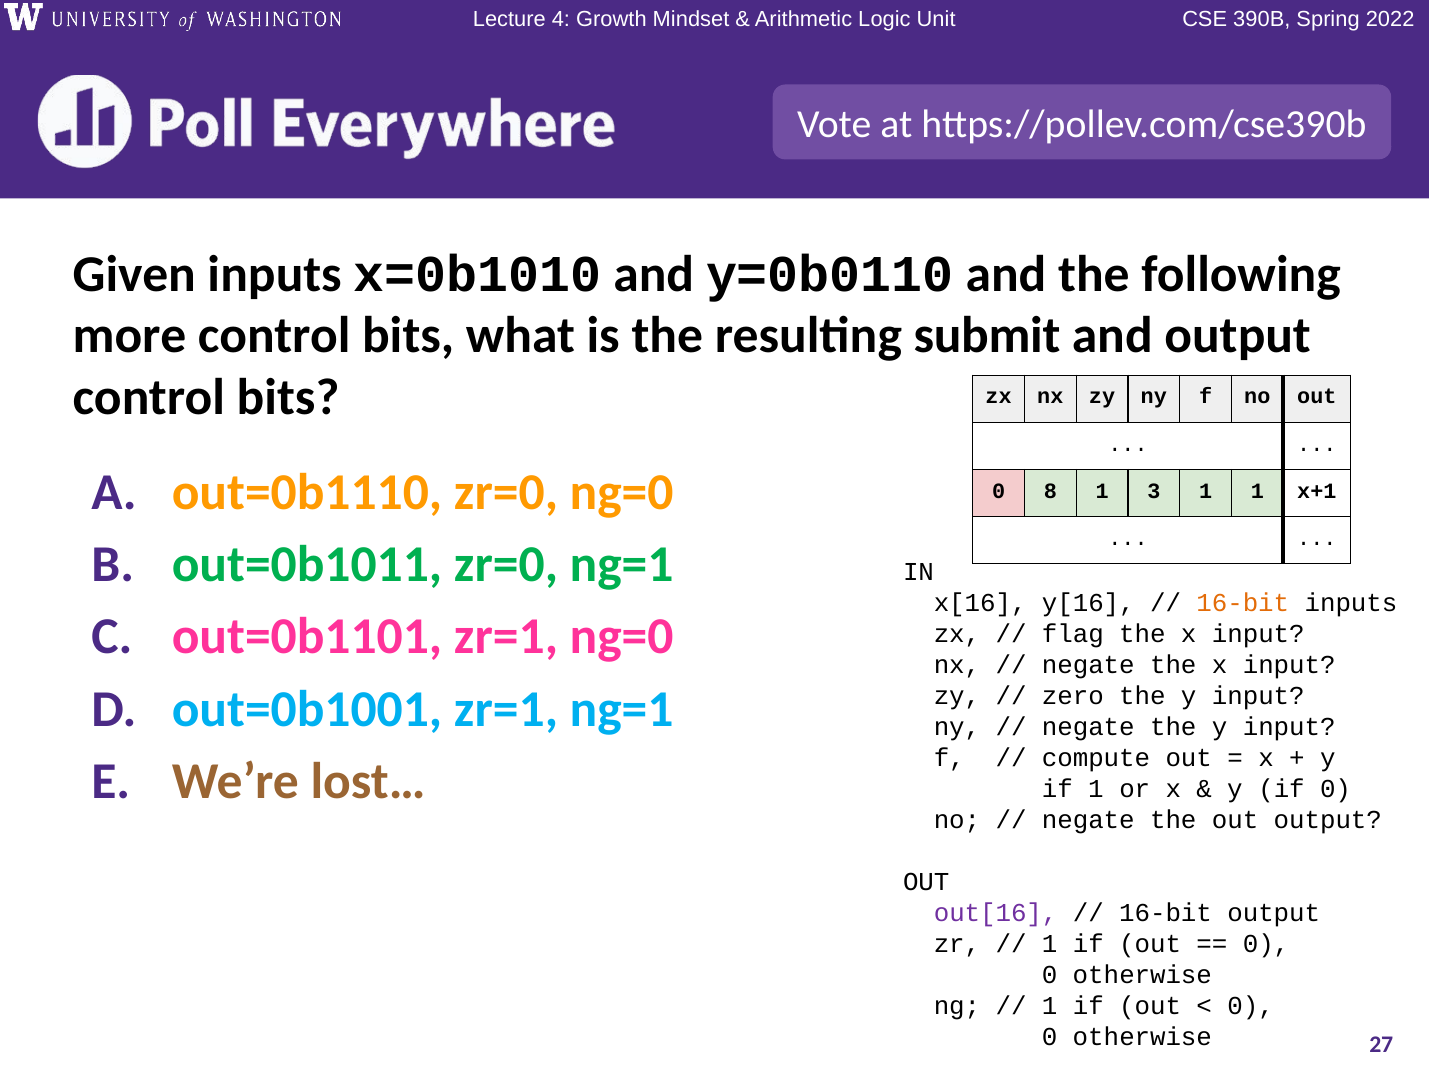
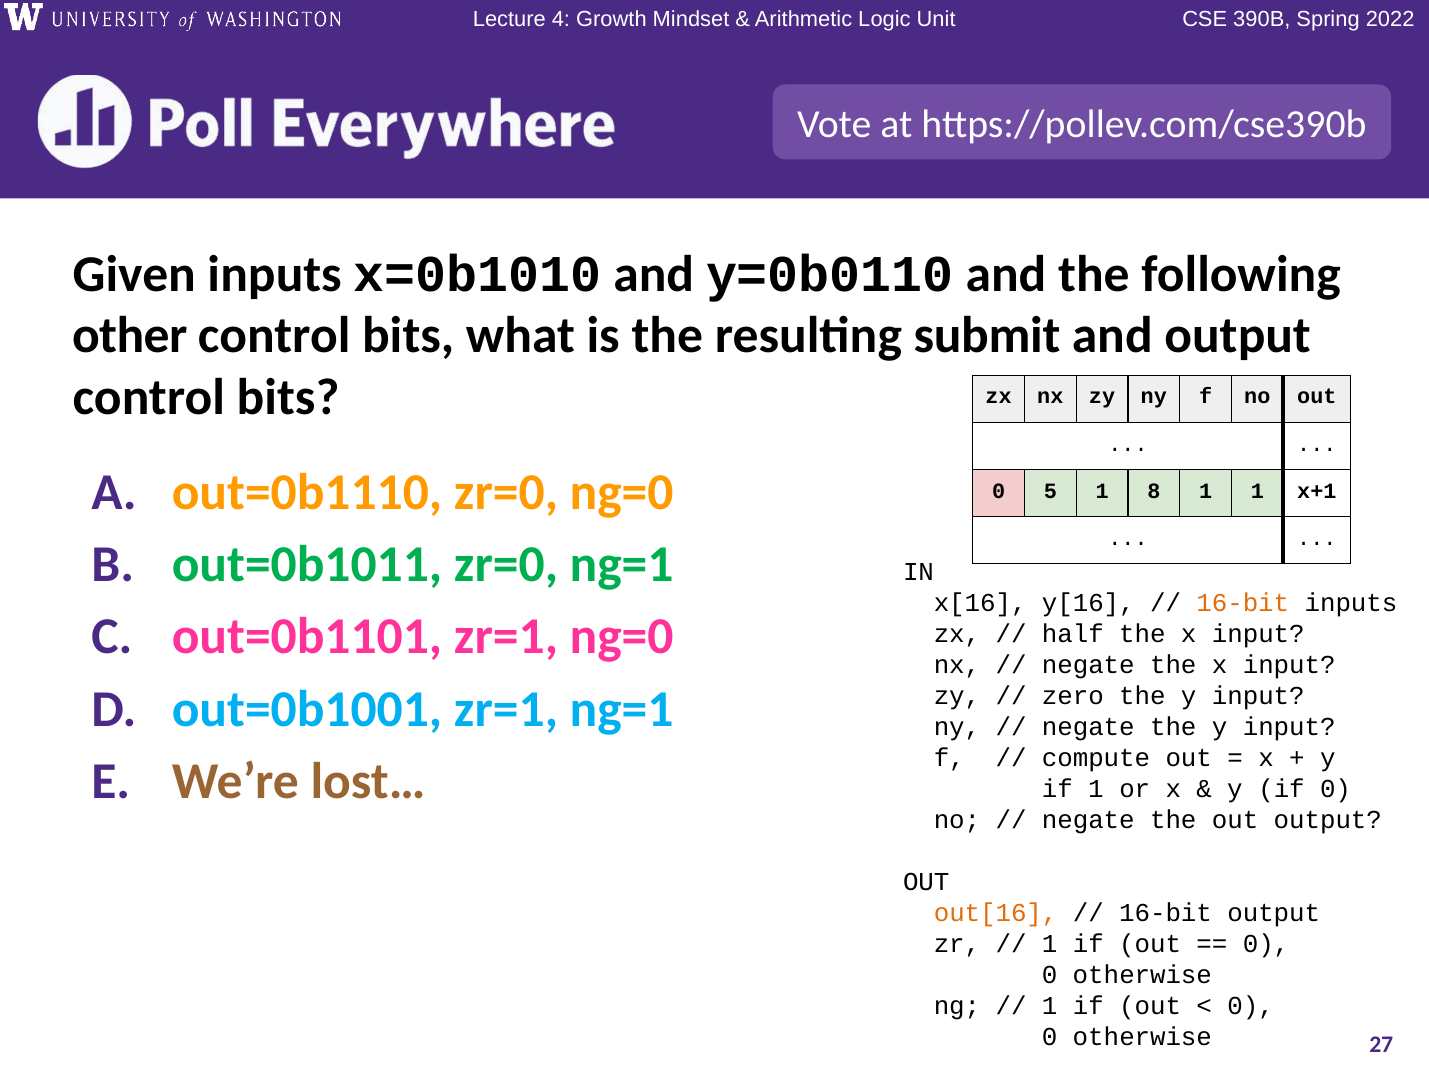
more: more -> other (130, 336)
8: 8 -> 5 (1050, 491)
3: 3 -> 8 (1154, 491)
flag: flag -> half (1073, 634)
out[16 colour: purple -> orange (996, 913)
